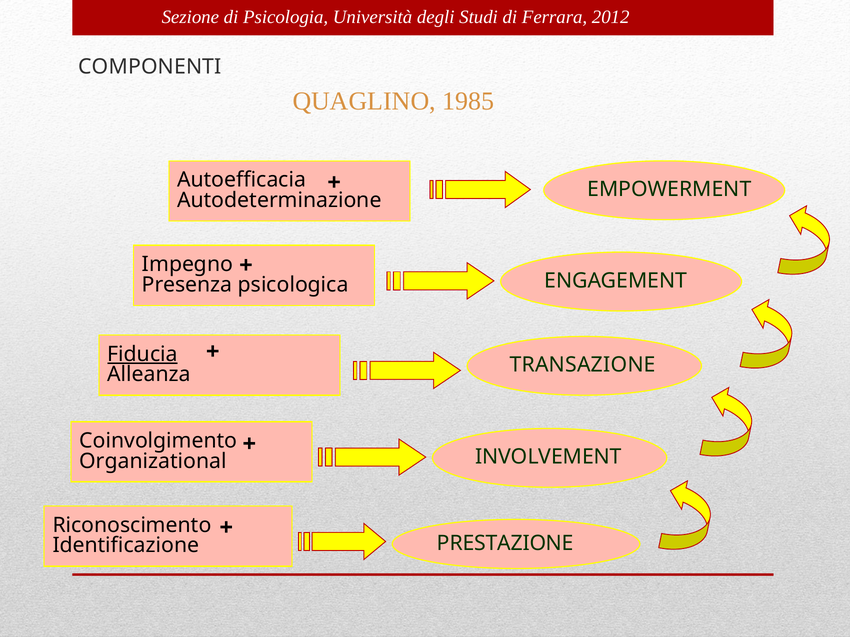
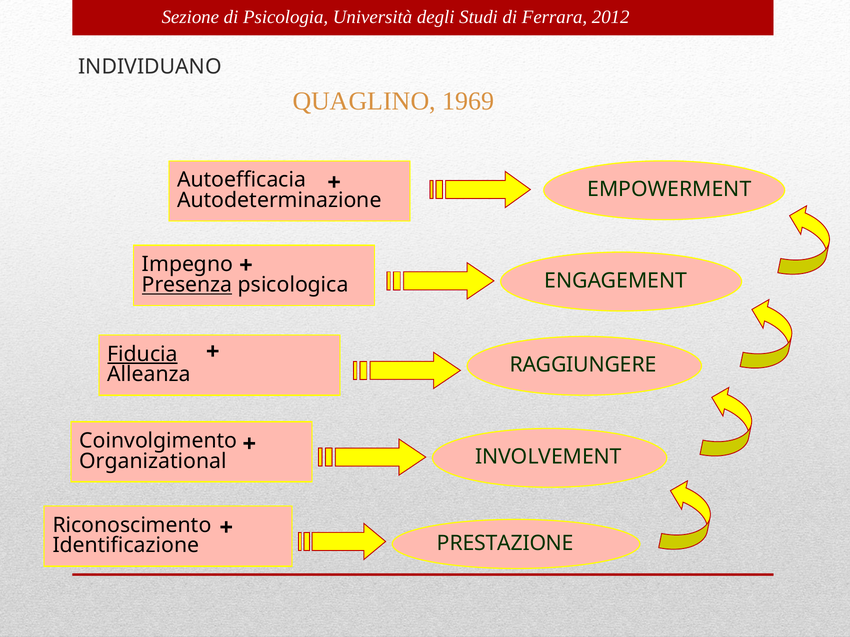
COMPONENTI: COMPONENTI -> INDIVIDUANO (150, 67)
1985: 1985 -> 1969 (468, 101)
Presenza underline: none -> present (187, 285)
TRANSAZIONE: TRANSAZIONE -> RAGGIUNGERE (583, 365)
